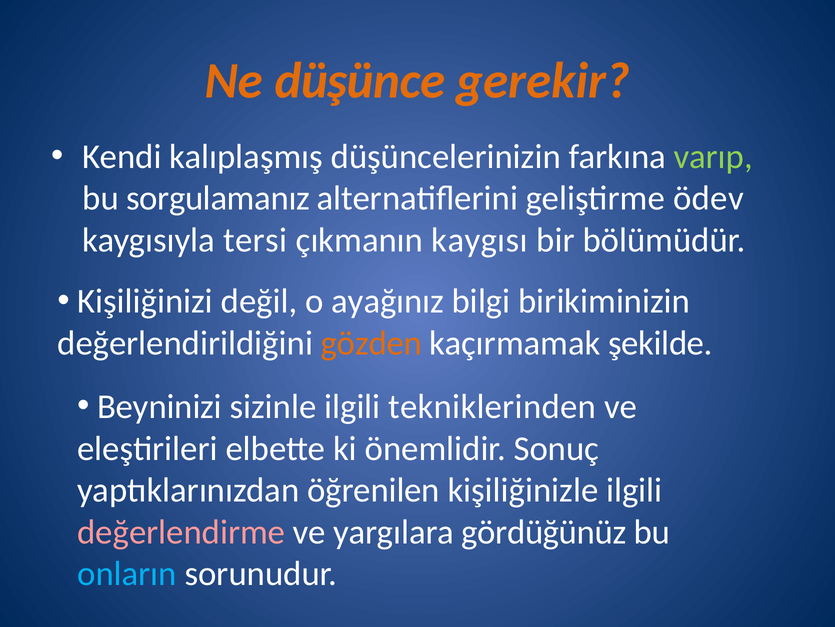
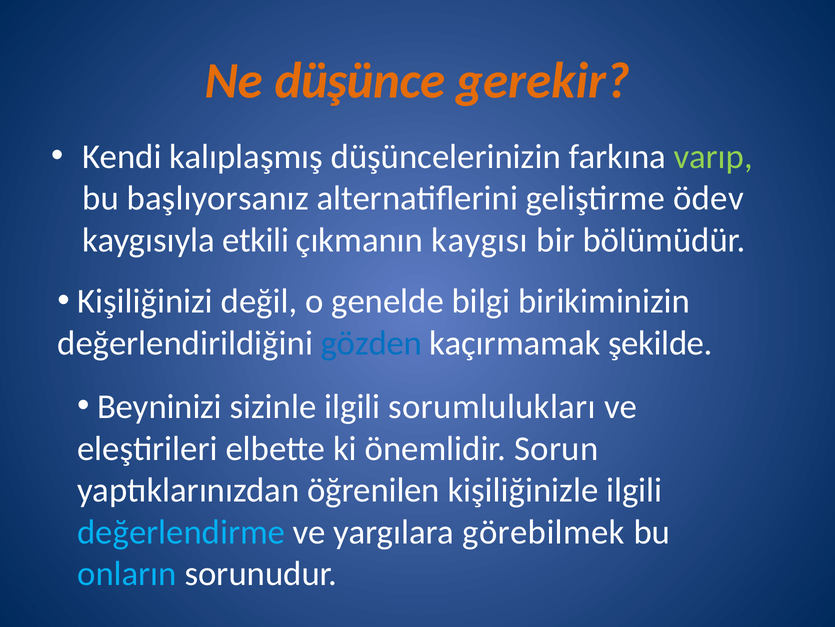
sorgulamanız: sorgulamanız -> başlıyorsanız (218, 198)
tersi: tersi -> etkili (256, 240)
ayağınız: ayağınız -> genelde (388, 301)
gözden colour: orange -> blue (371, 343)
tekniklerinden: tekniklerinden -> sorumlulukları (492, 406)
Sonuç: Sonuç -> Sorun (556, 448)
değerlendirme colour: pink -> light blue (181, 532)
gördüğünüz: gördüğünüz -> görebilmek (544, 532)
